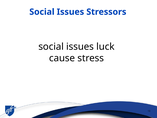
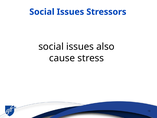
luck: luck -> also (105, 47)
